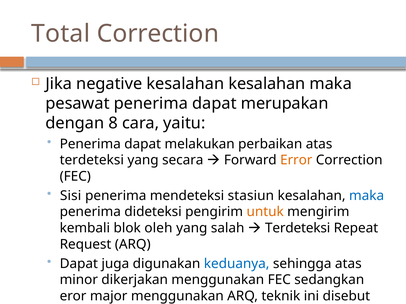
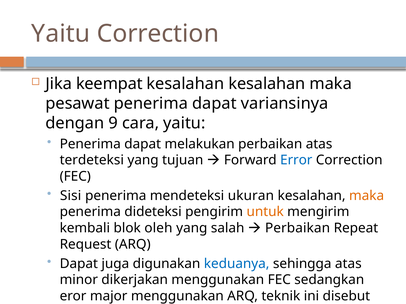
Total: Total -> Yaitu (61, 34)
negative: negative -> keempat (109, 84)
merupakan: merupakan -> variansinya (285, 104)
8: 8 -> 9 (113, 123)
secara: secara -> tujuan (183, 160)
Error colour: orange -> blue (296, 160)
stasiun: stasiun -> ukuran (251, 196)
maka colour: blue -> orange (367, 196)
Terdeteksi: Terdeteksi -> Perbaikan (298, 228)
